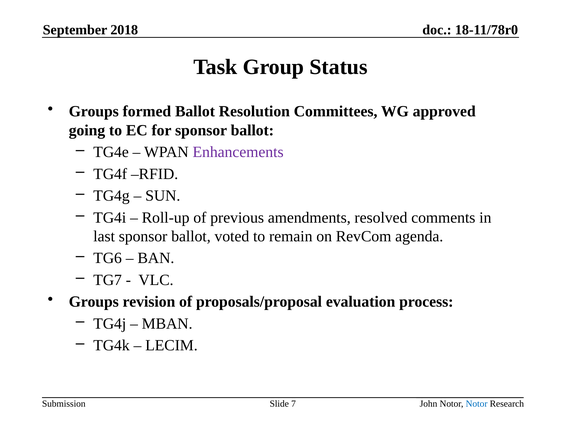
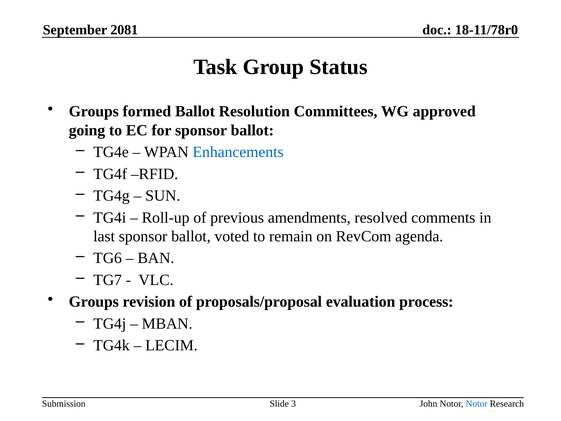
2018: 2018 -> 2081 (124, 30)
Enhancements colour: purple -> blue (238, 152)
7: 7 -> 3 (294, 404)
